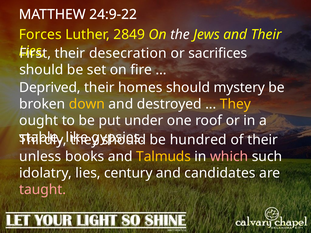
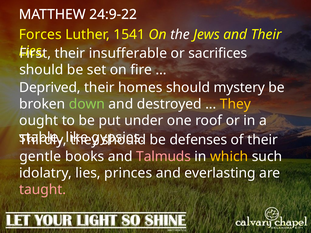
2849: 2849 -> 1541 (129, 35)
desecration: desecration -> insufferable (128, 53)
down colour: yellow -> light green (87, 104)
hundred: hundred -> defenses (198, 140)
unless: unless -> gentle (40, 157)
Talmuds colour: yellow -> pink (164, 157)
which colour: pink -> yellow (229, 157)
century: century -> princes (128, 173)
candidates: candidates -> everlasting (220, 173)
